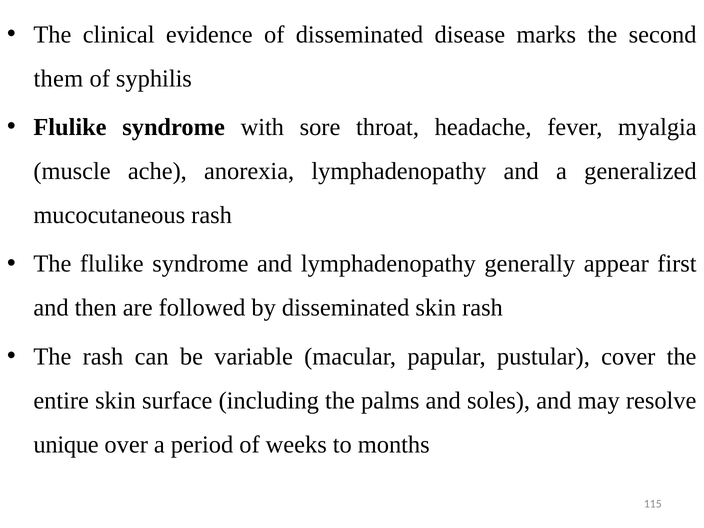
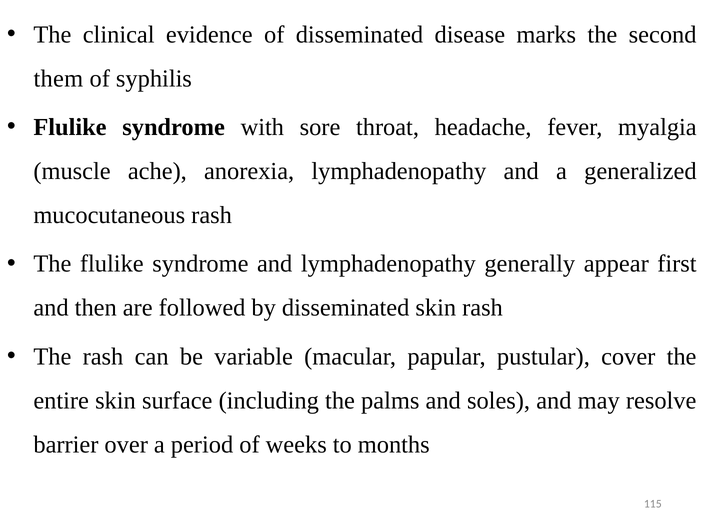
unique: unique -> barrier (66, 445)
